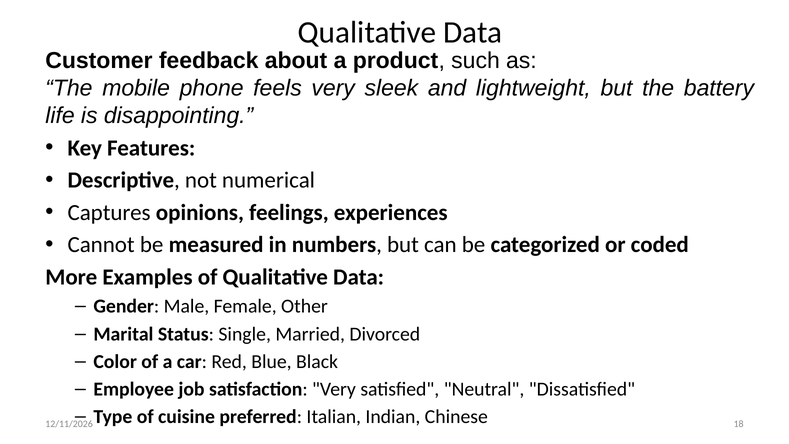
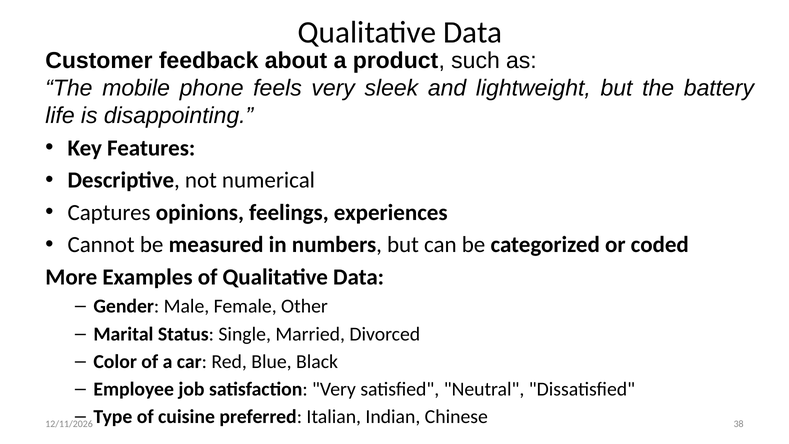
18: 18 -> 38 (739, 424)
